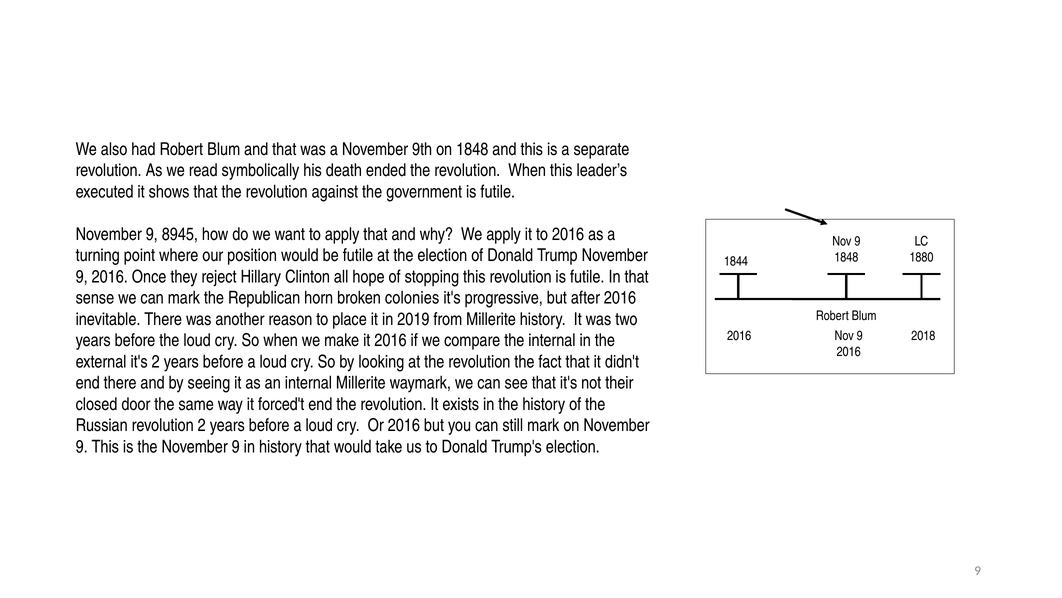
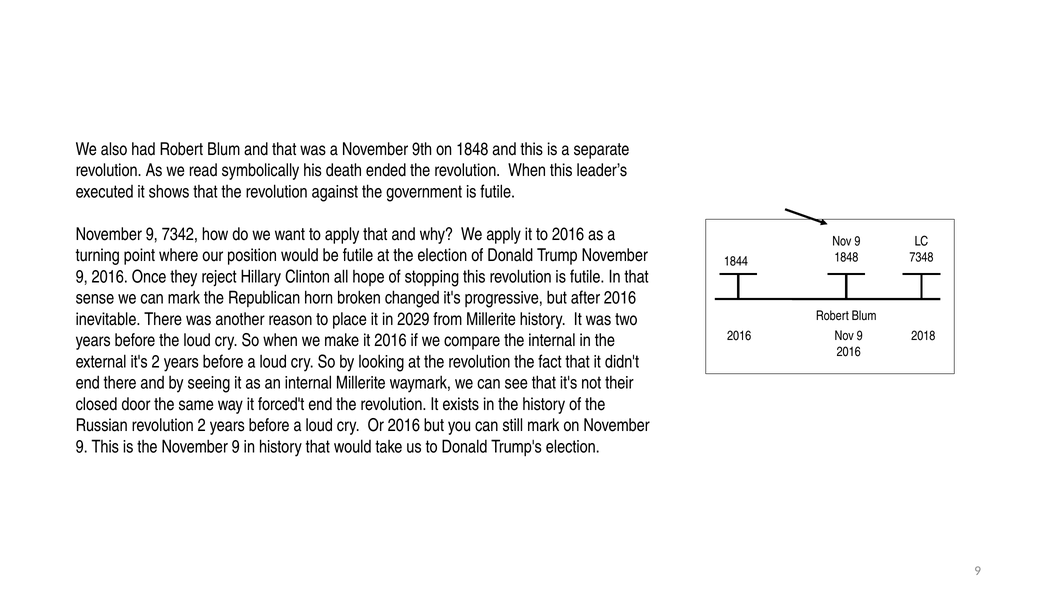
8945: 8945 -> 7342 (180, 234)
1880: 1880 -> 7348 (921, 257)
colonies: colonies -> changed (412, 298)
2019: 2019 -> 2029 (413, 319)
